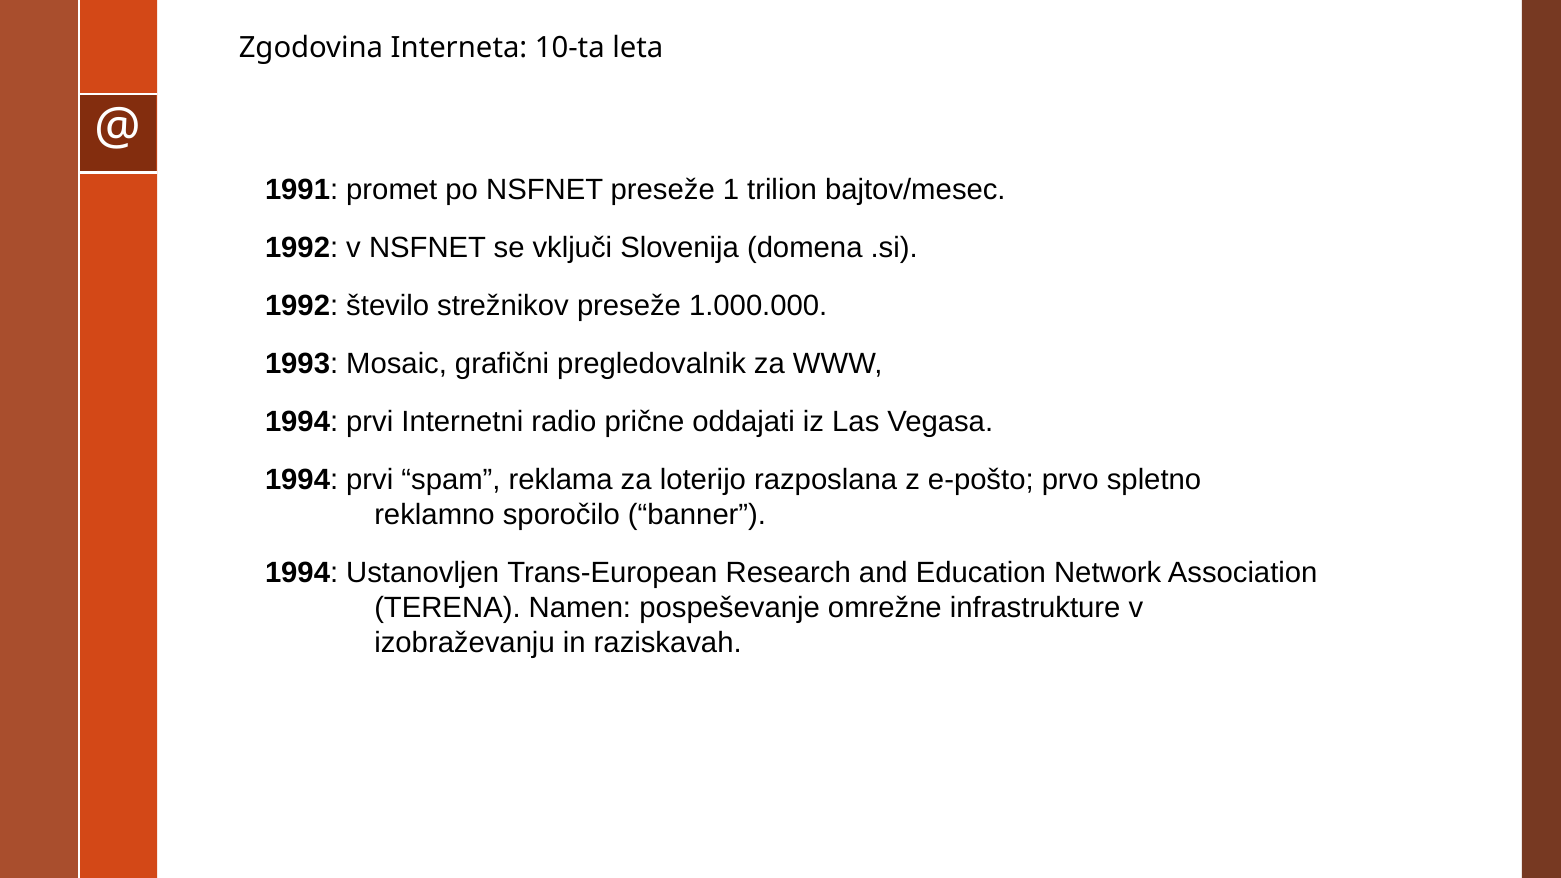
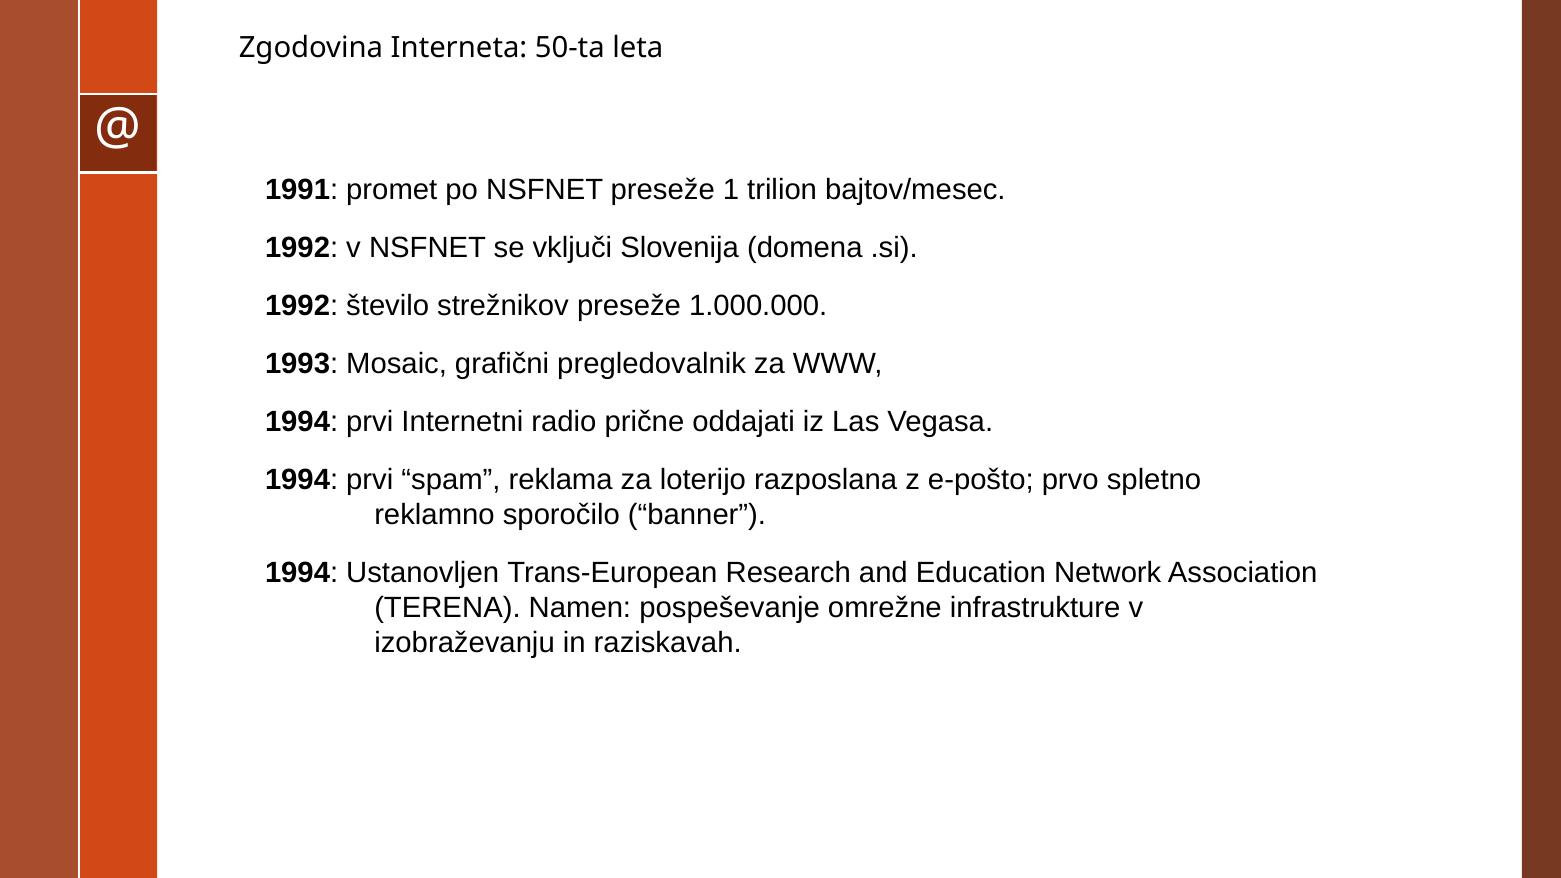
10-ta: 10-ta -> 50-ta (570, 48)
